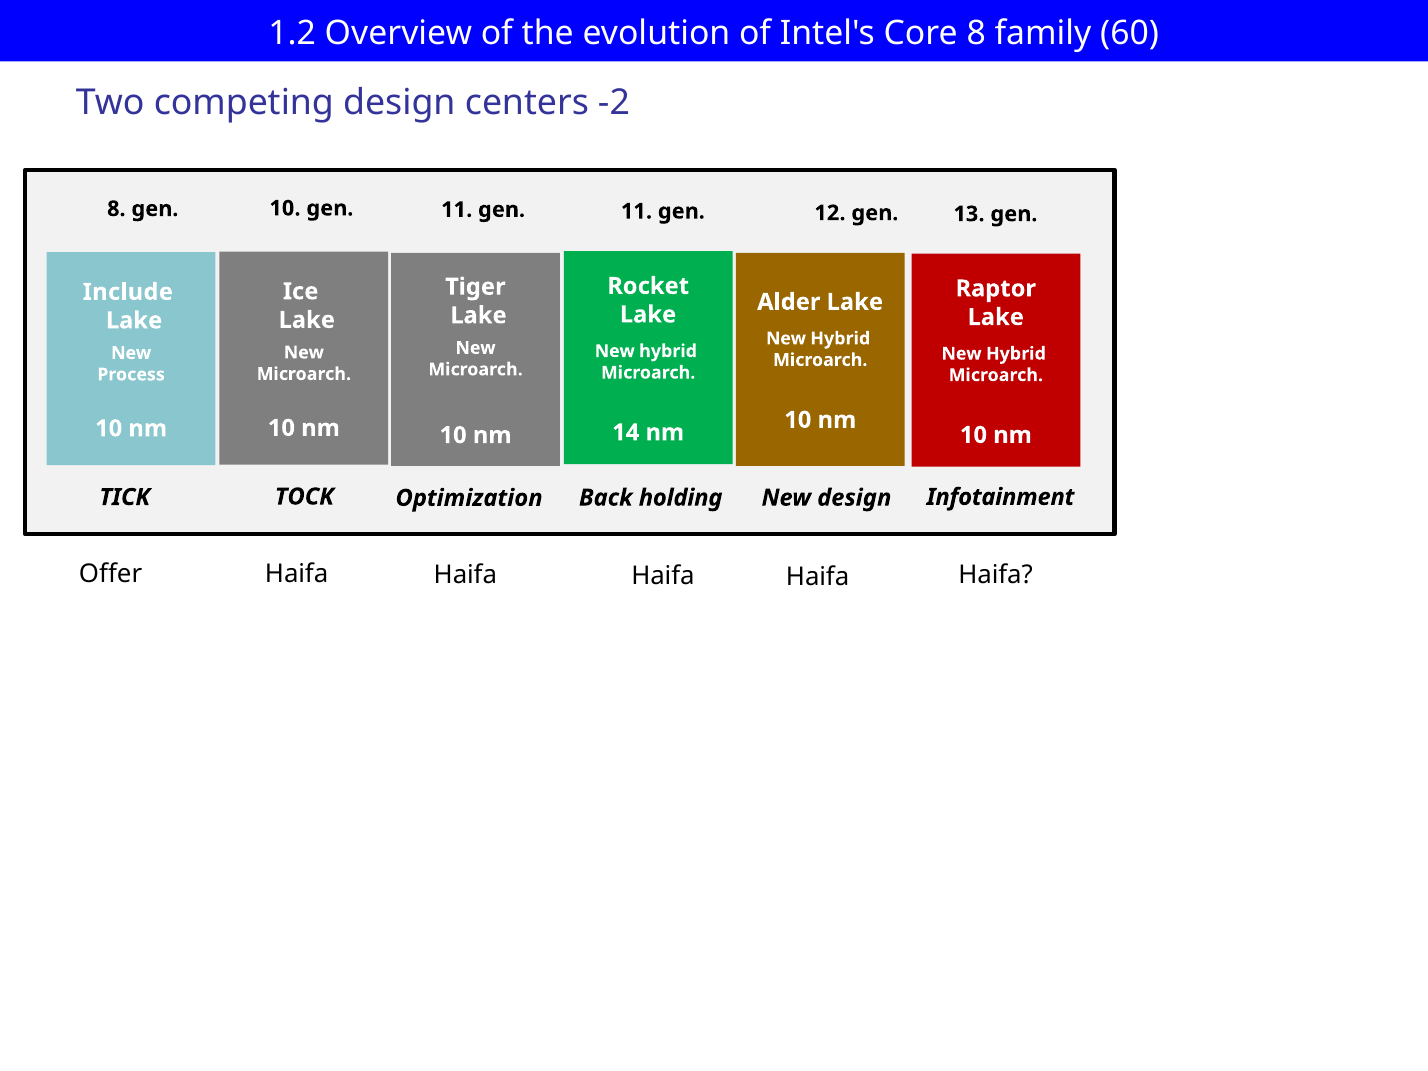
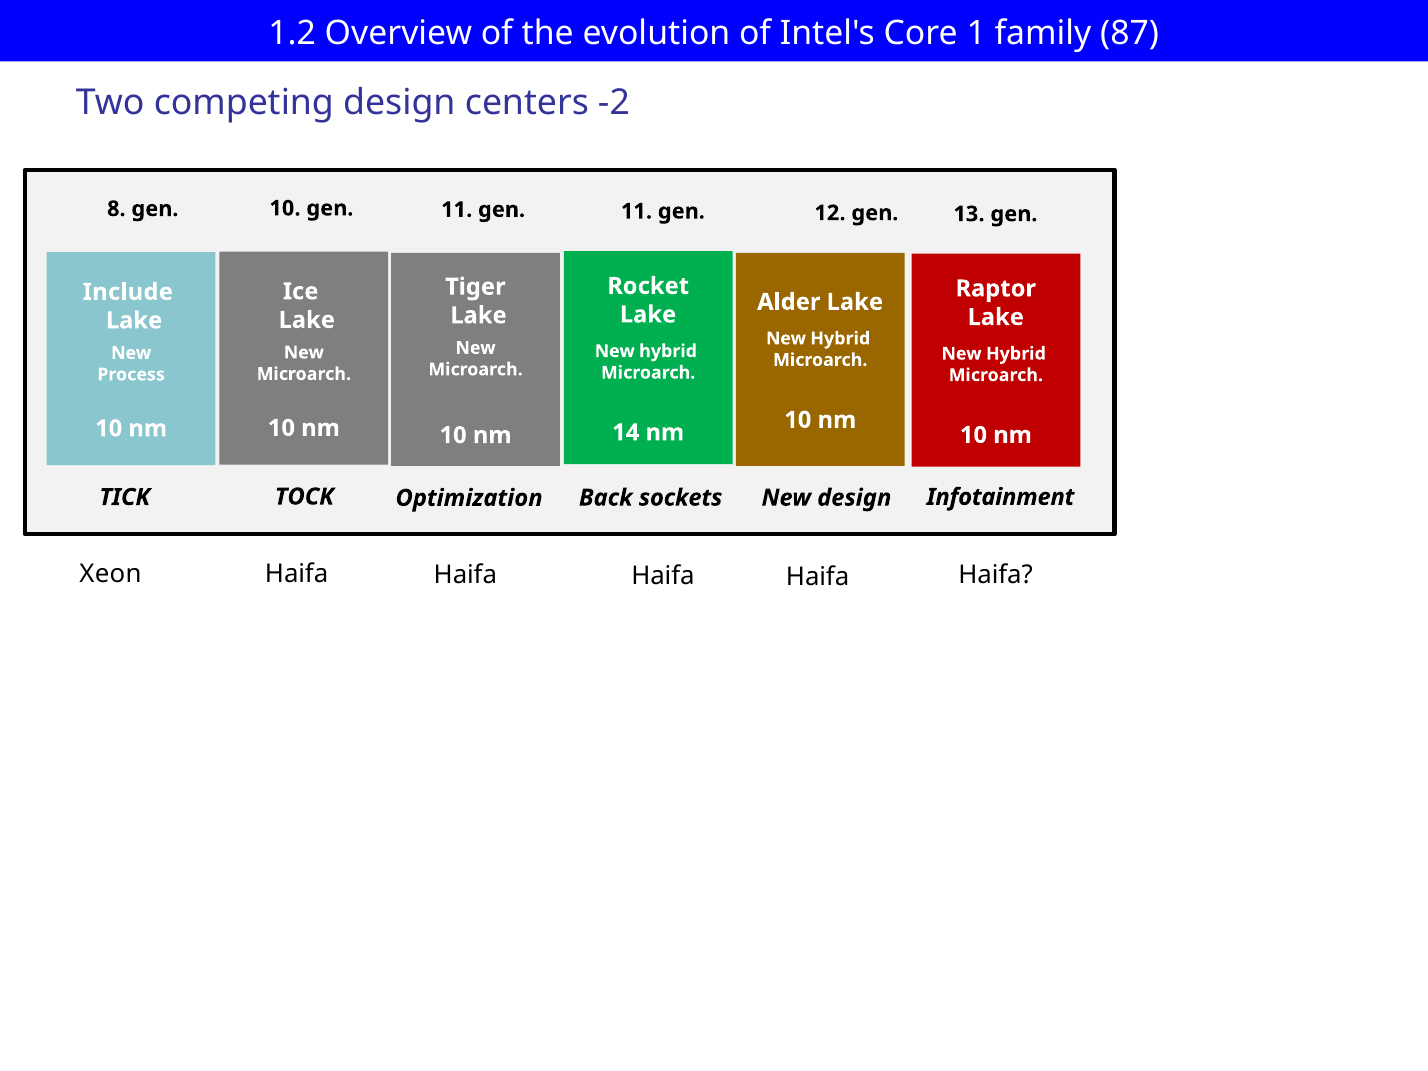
Core 8: 8 -> 1 (976, 33)
60: 60 -> 87 (1130, 33)
holding: holding -> sockets (681, 498)
Offer: Offer -> Xeon (110, 574)
